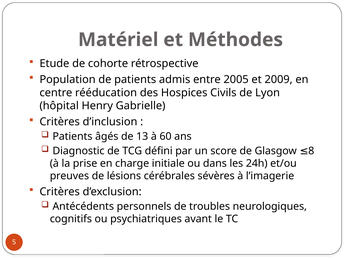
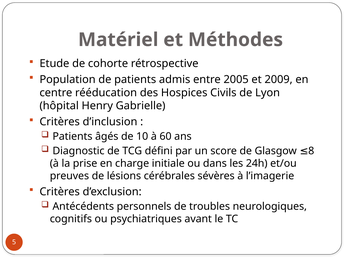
13: 13 -> 10 (142, 136)
